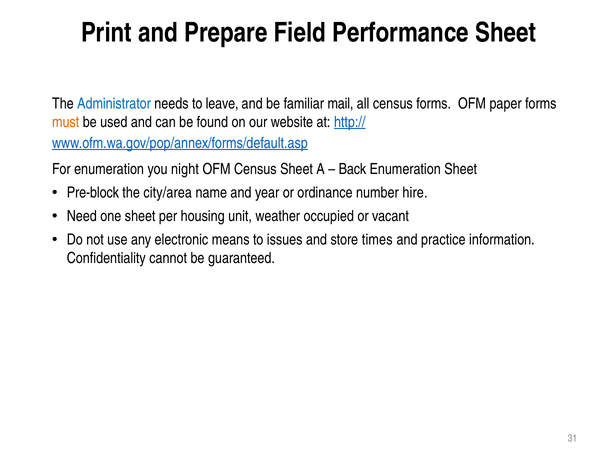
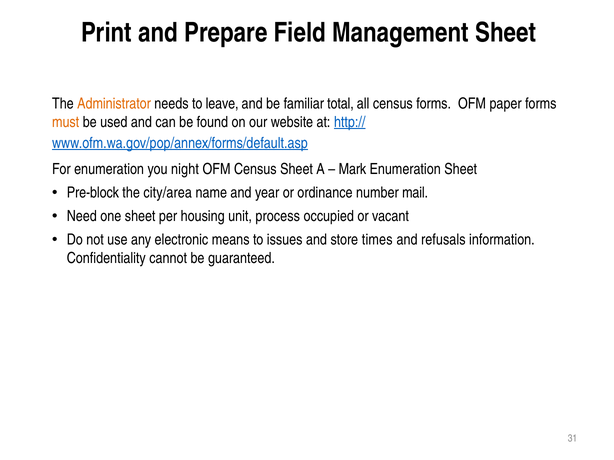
Performance: Performance -> Management (401, 33)
Administrator colour: blue -> orange (114, 104)
mail: mail -> total (340, 104)
Back: Back -> Mark (352, 170)
hire: hire -> mail (415, 193)
weather: weather -> process (278, 217)
practice: practice -> refusals (443, 240)
